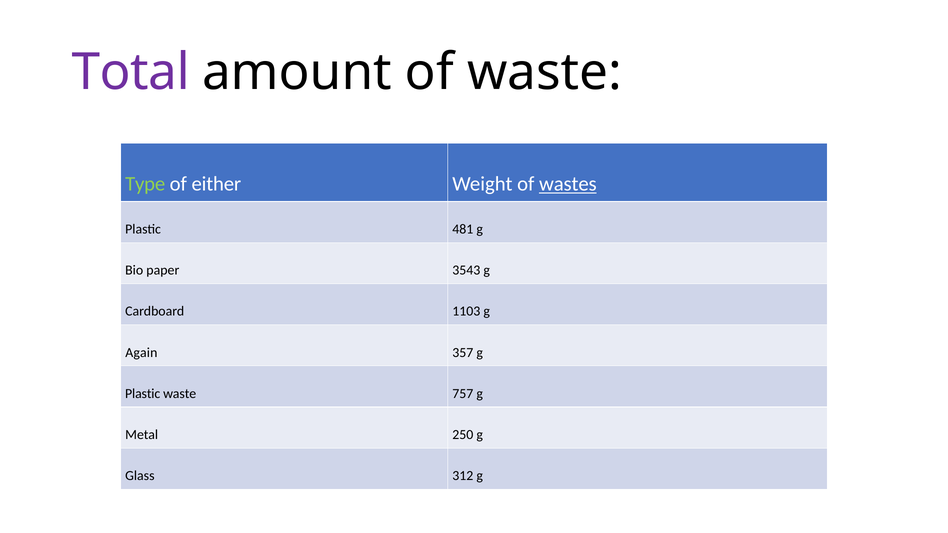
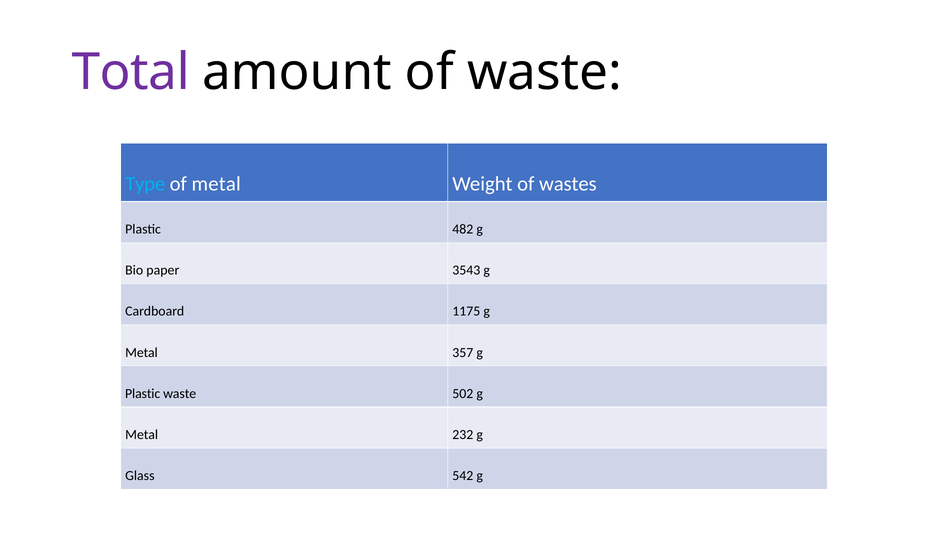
Type colour: light green -> light blue (145, 184)
of either: either -> metal (216, 184)
wastes underline: present -> none (568, 184)
481: 481 -> 482 (463, 229)
1103: 1103 -> 1175 (466, 312)
Again: Again -> Metal (142, 353)
757: 757 -> 502 (463, 394)
250: 250 -> 232 (463, 435)
312: 312 -> 542 (463, 476)
